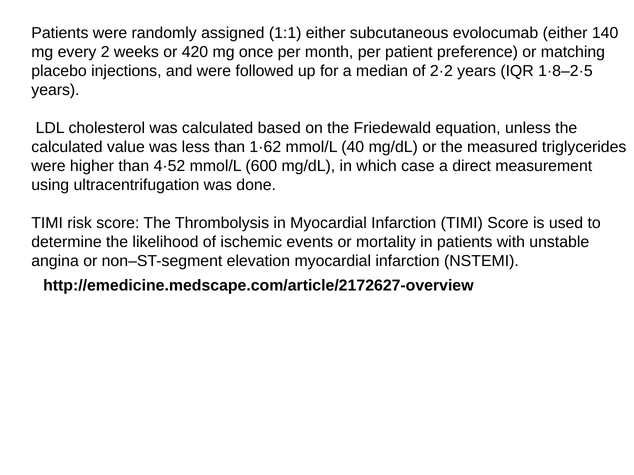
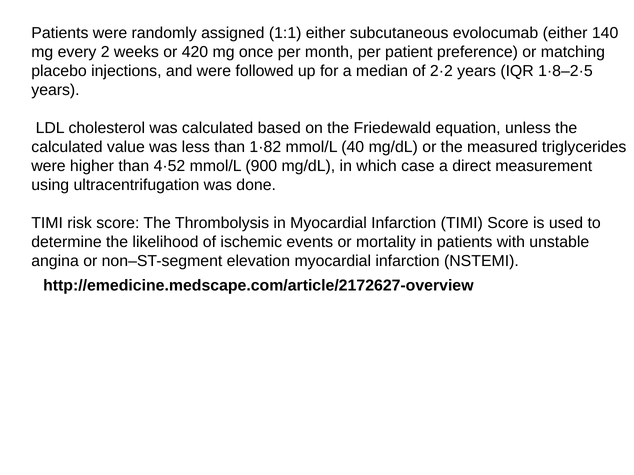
1·62: 1·62 -> 1·82 (265, 147)
600: 600 -> 900 (261, 166)
